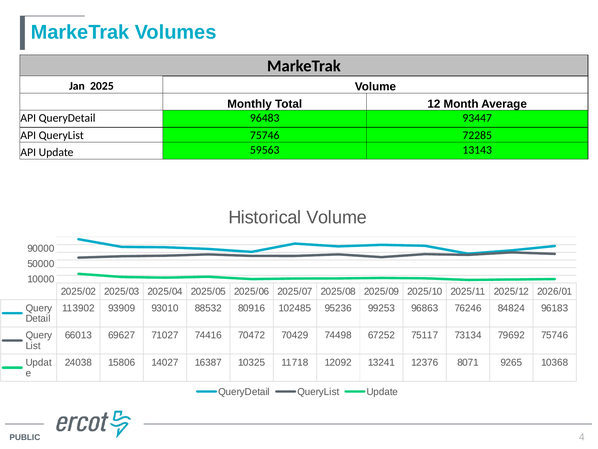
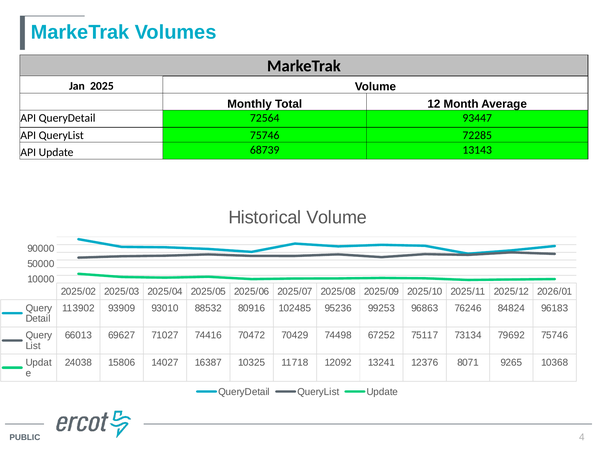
96483: 96483 -> 72564 (265, 118)
59563: 59563 -> 68739 (265, 150)
